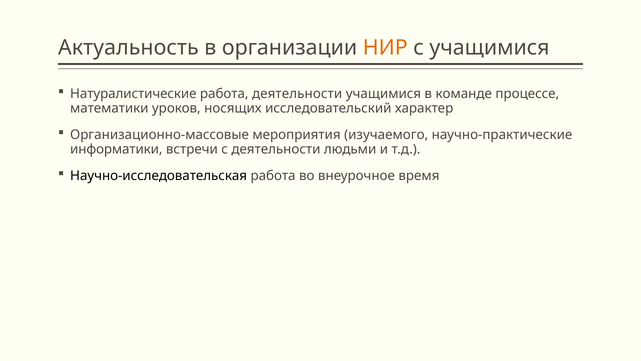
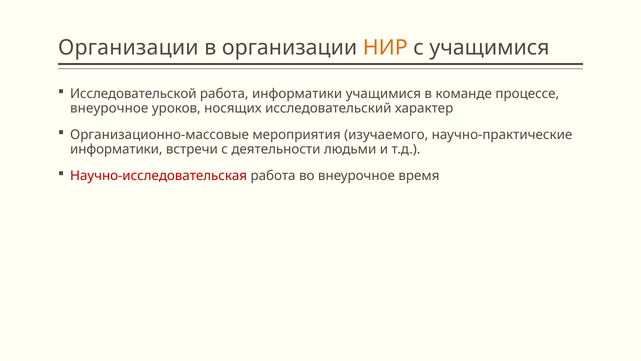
Актуальность: Актуальность -> Организации (128, 48)
Натуралистические: Натуралистические -> Исследовательской (133, 94)
работа деятельности: деятельности -> информатики (297, 94)
математики: математики -> внеурочное (109, 108)
Научно-исследовательская colour: black -> red (159, 175)
